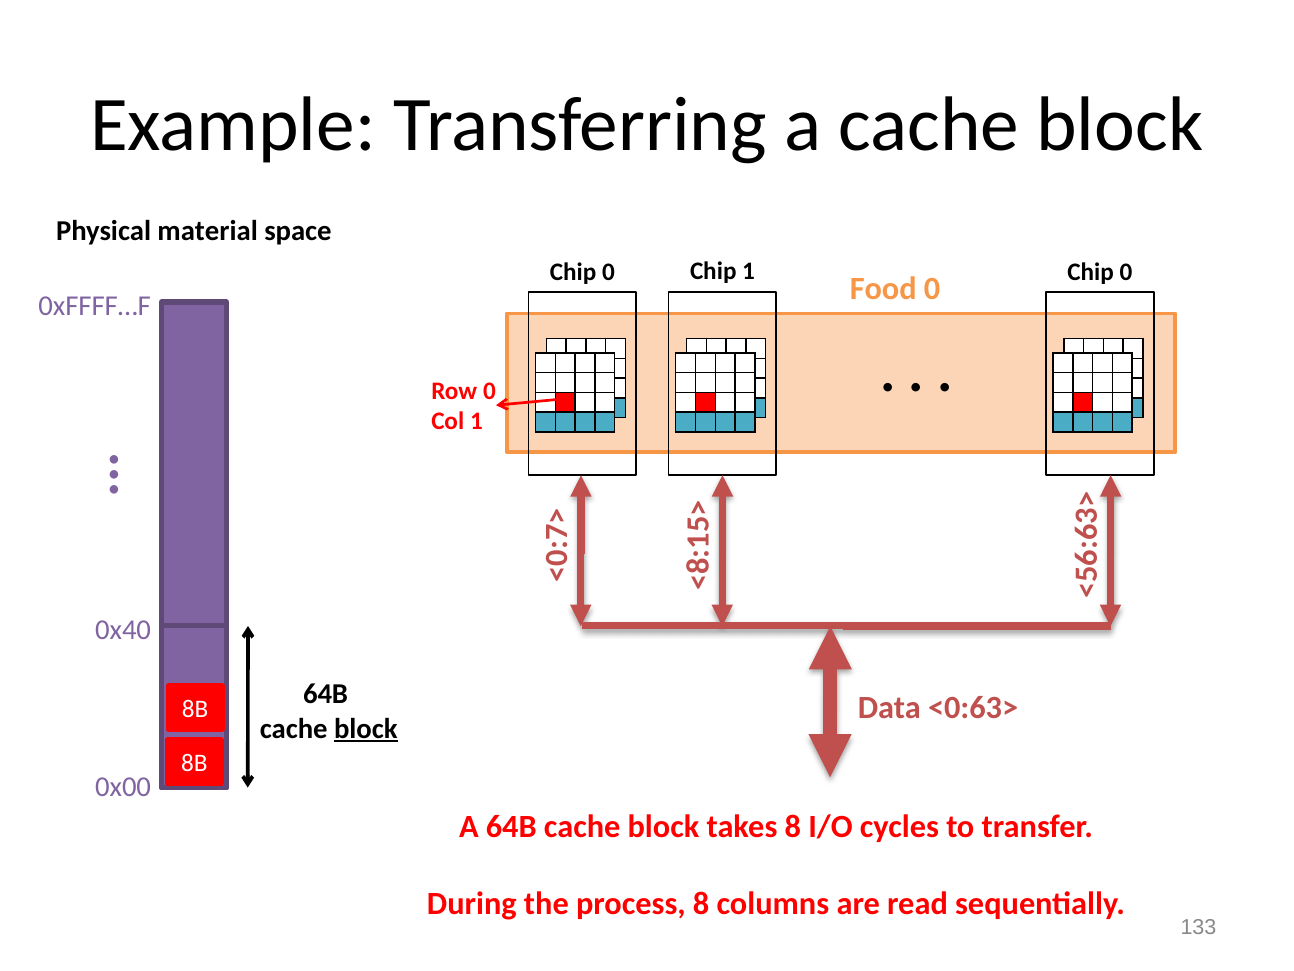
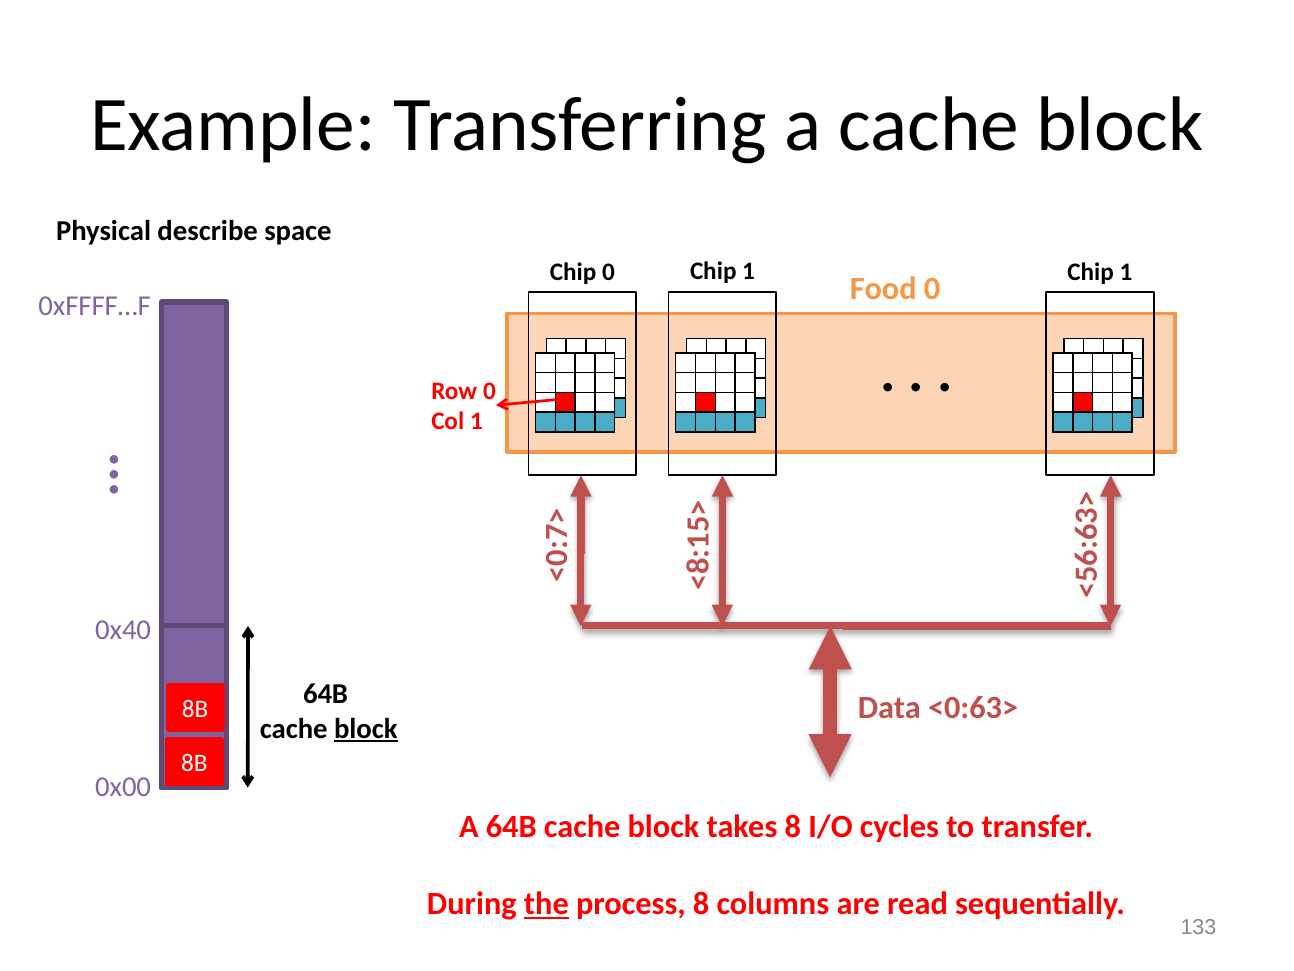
material: material -> describe (208, 231)
1 Chip 0: 0 -> 1 (1126, 272)
the underline: none -> present (546, 904)
